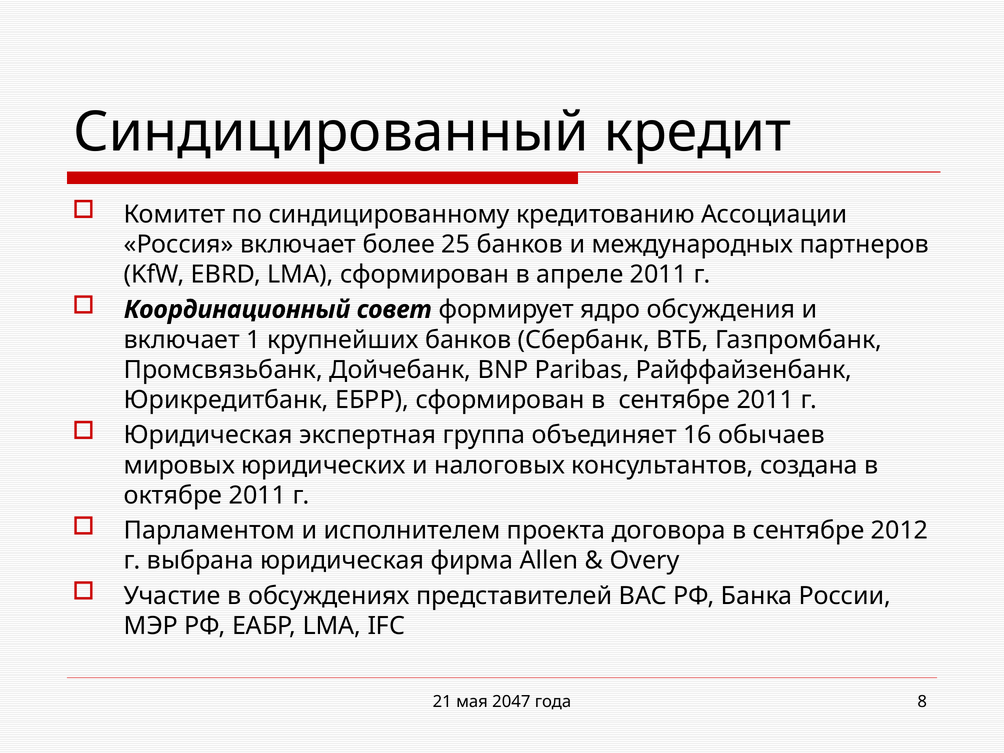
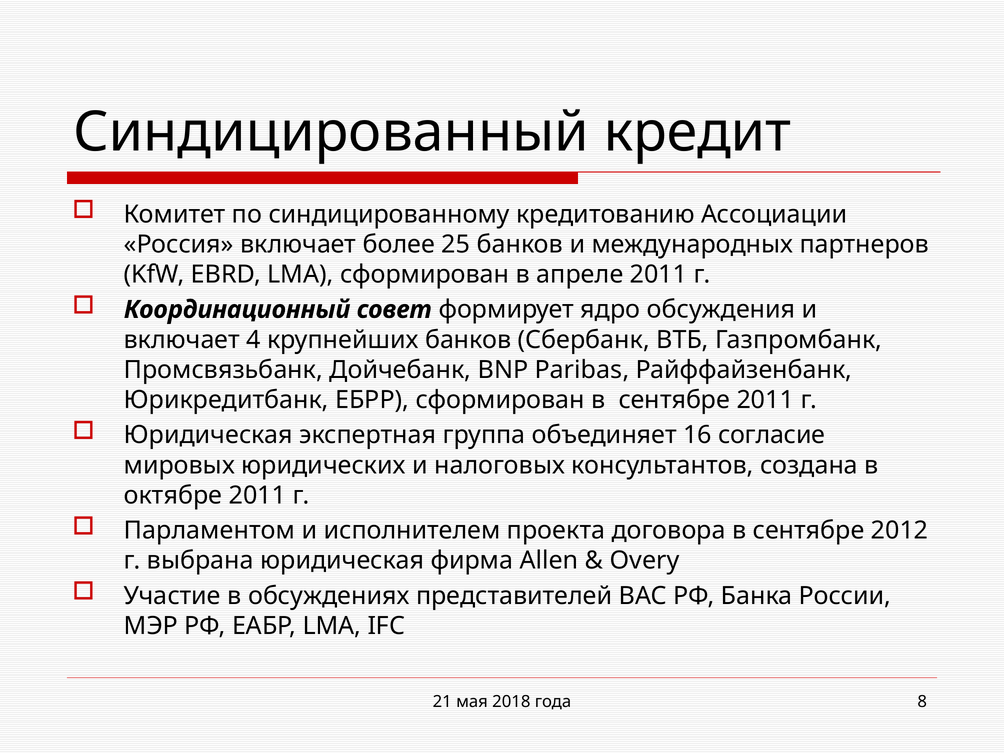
1: 1 -> 4 (253, 340)
обычаев: обычаев -> согласие (772, 435)
2047: 2047 -> 2018 (511, 702)
